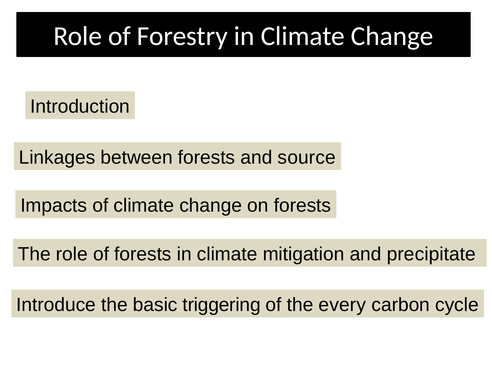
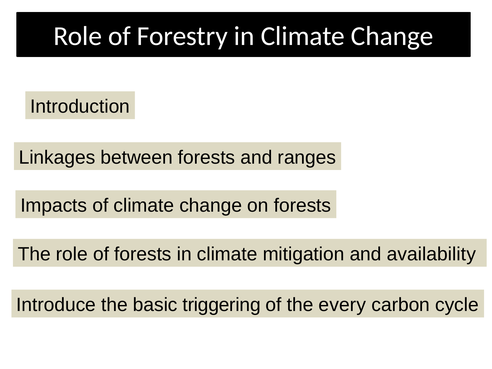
source: source -> ranges (307, 157)
precipitate: precipitate -> availability (431, 254)
